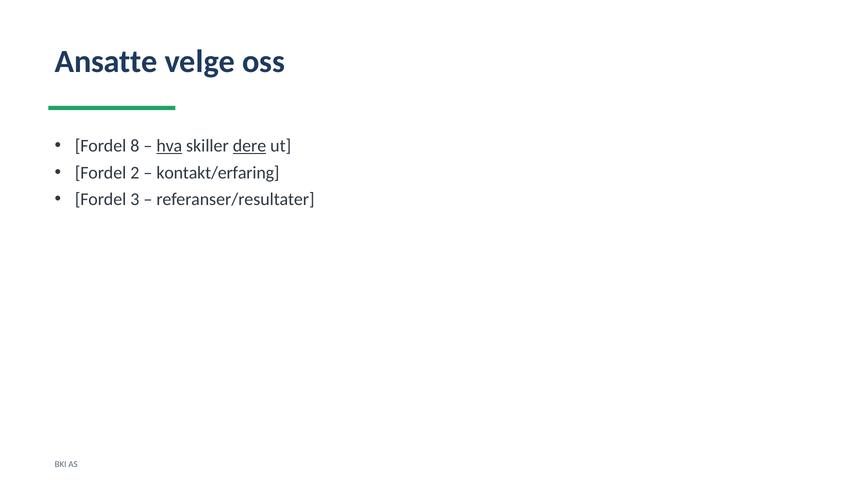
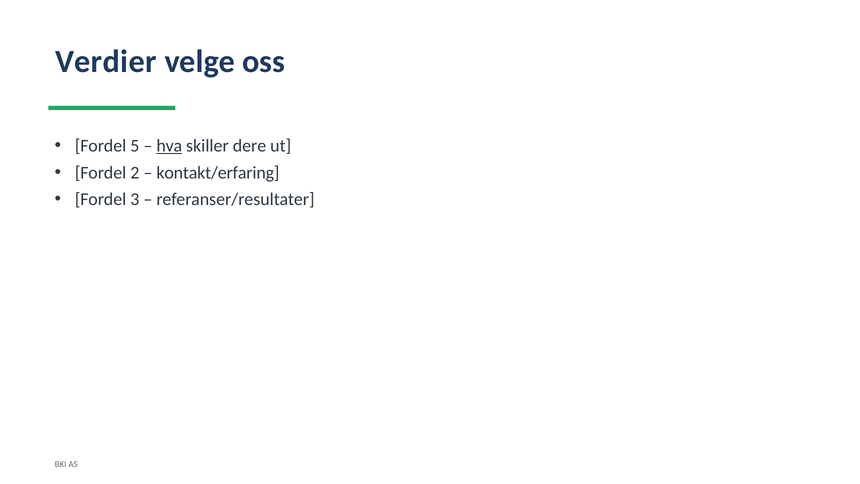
Ansatte: Ansatte -> Verdier (106, 61)
8: 8 -> 5 (135, 146)
dere underline: present -> none (249, 146)
